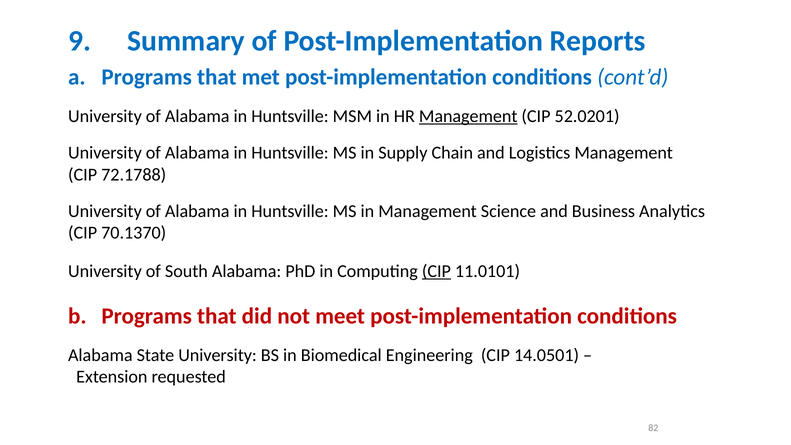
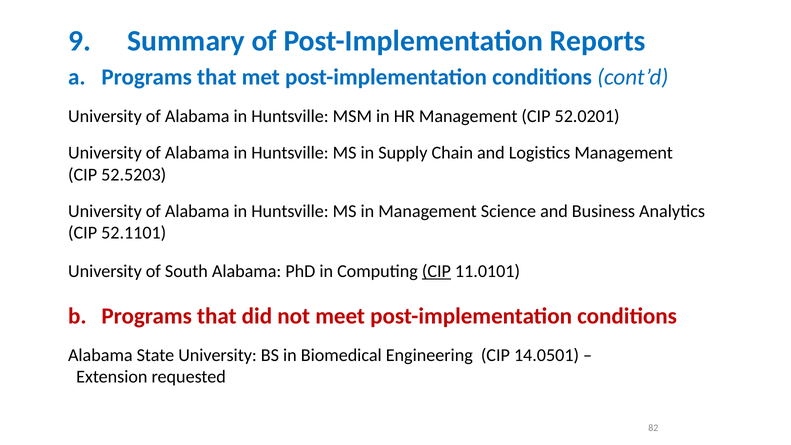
Management underline: present -> none (468, 116)
72.1788: 72.1788 -> 52.5203 (134, 175)
70.1370: 70.1370 -> 52.1101 (134, 233)
